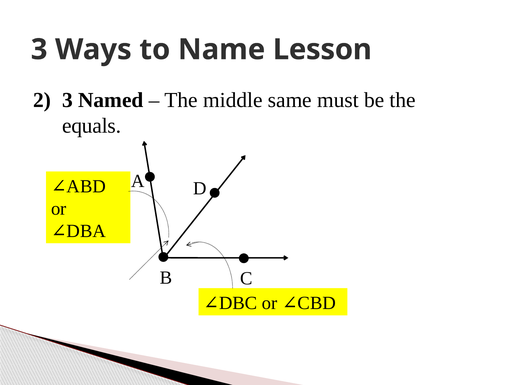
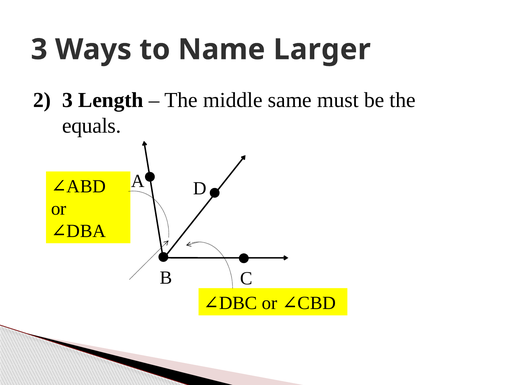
Lesson: Lesson -> Larger (322, 50)
Named: Named -> Length (111, 100)
